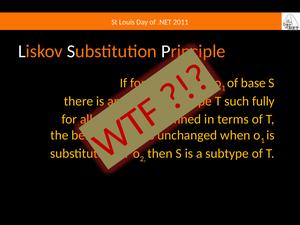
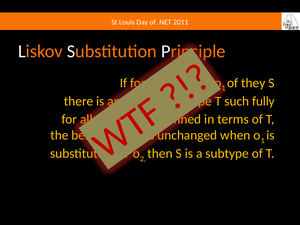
base: base -> they (253, 83)
